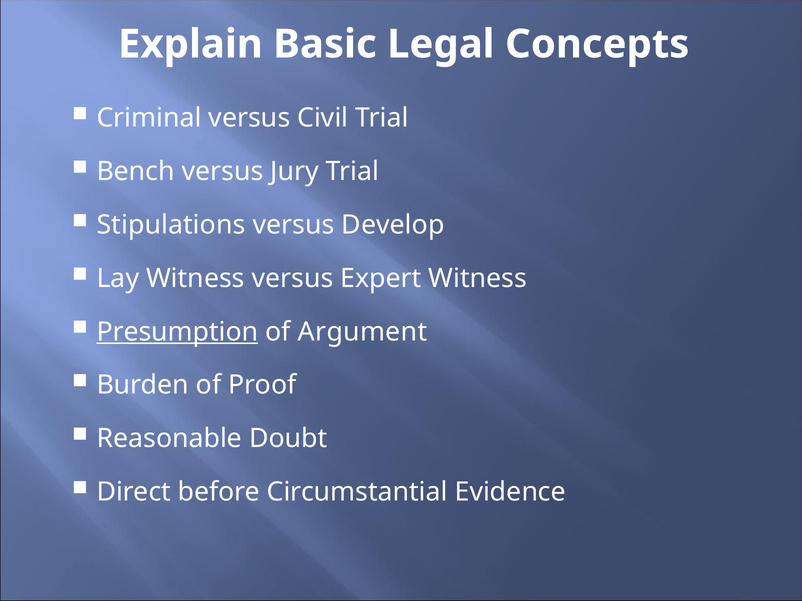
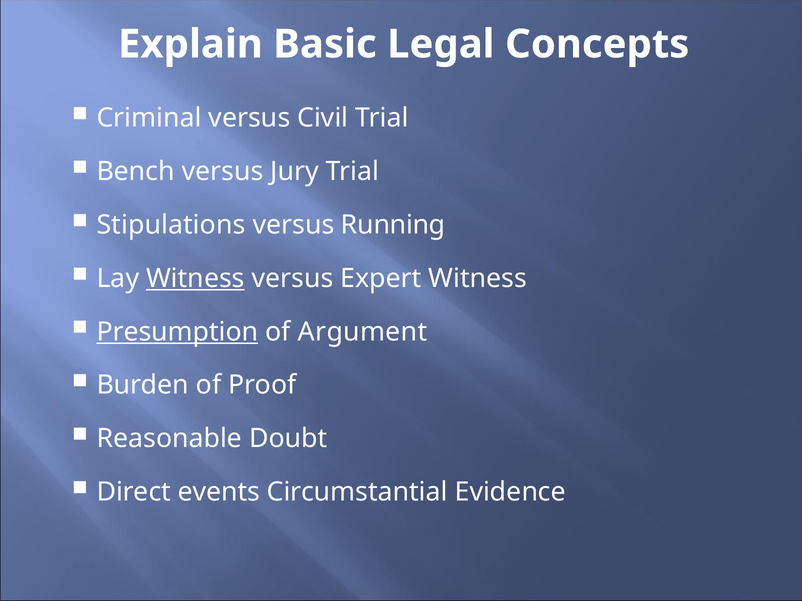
Develop: Develop -> Running (393, 225)
Witness underline: none -> present (195, 279)
before: before -> events (219, 492)
